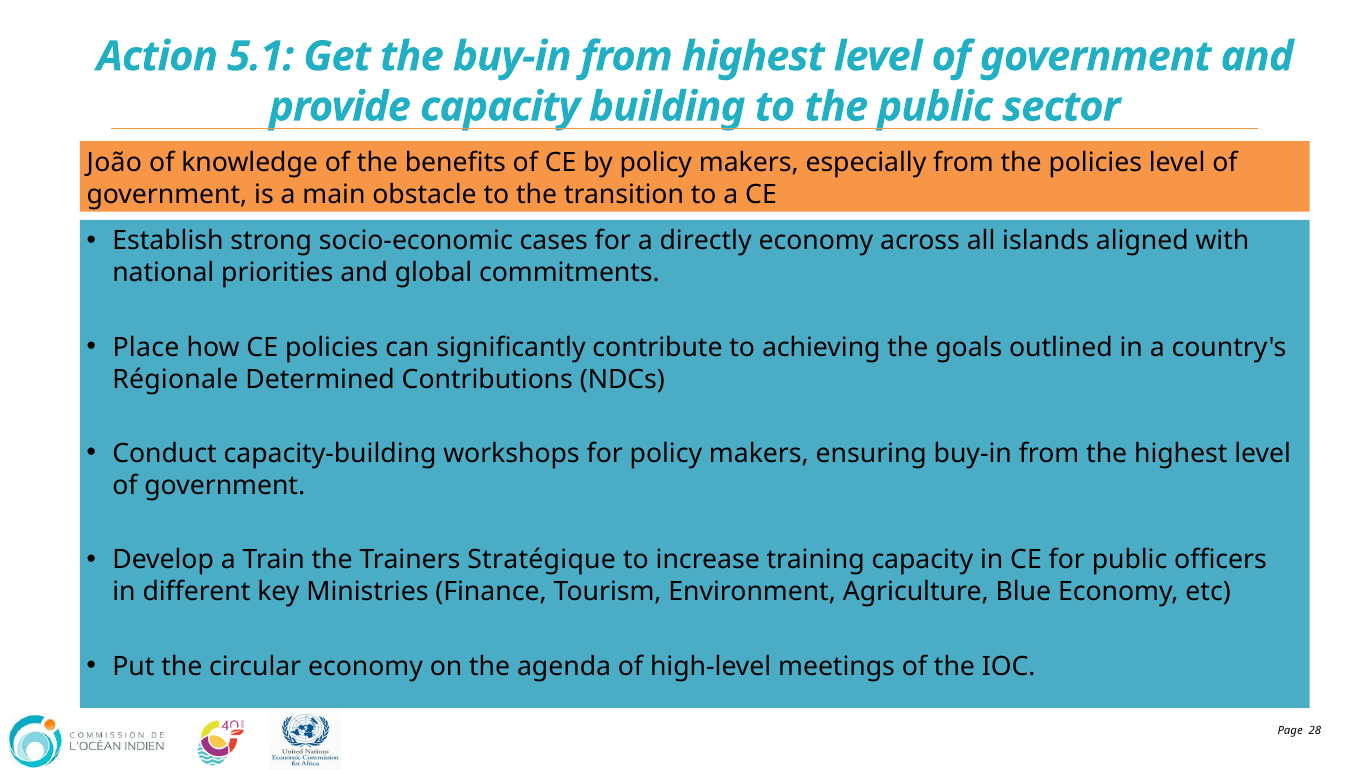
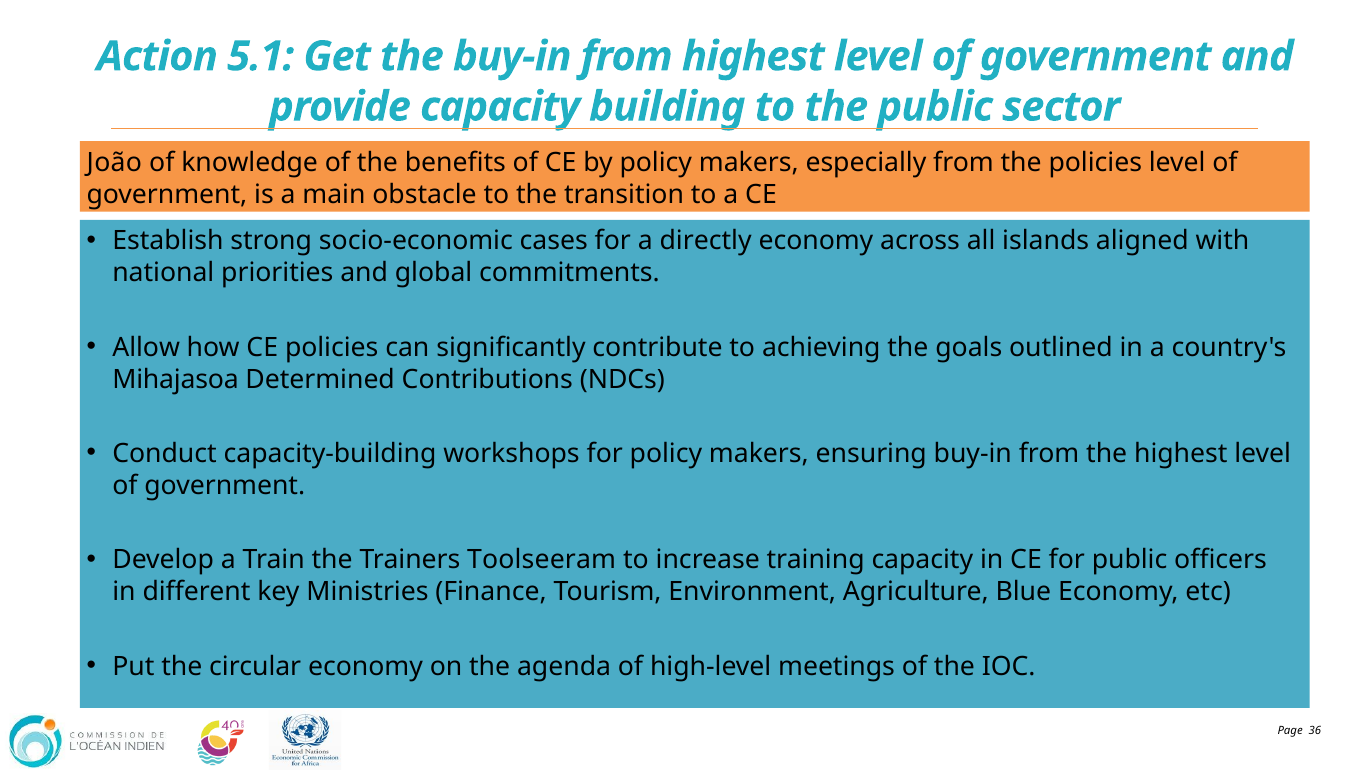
Place: Place -> Allow (146, 347)
Régionale: Régionale -> Mihajasoa (176, 379)
Stratégique: Stratégique -> Toolseeram (542, 560)
28: 28 -> 36 (1315, 731)
